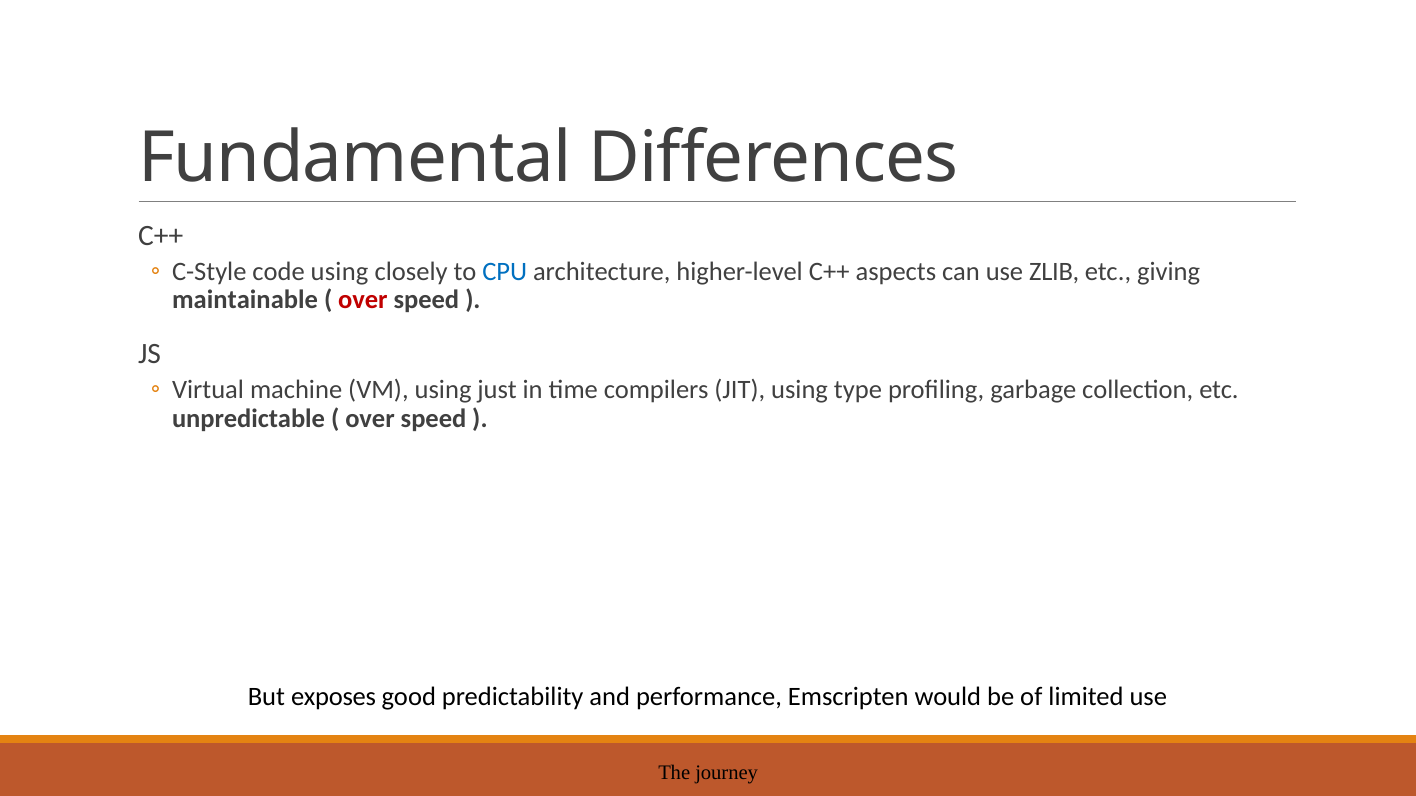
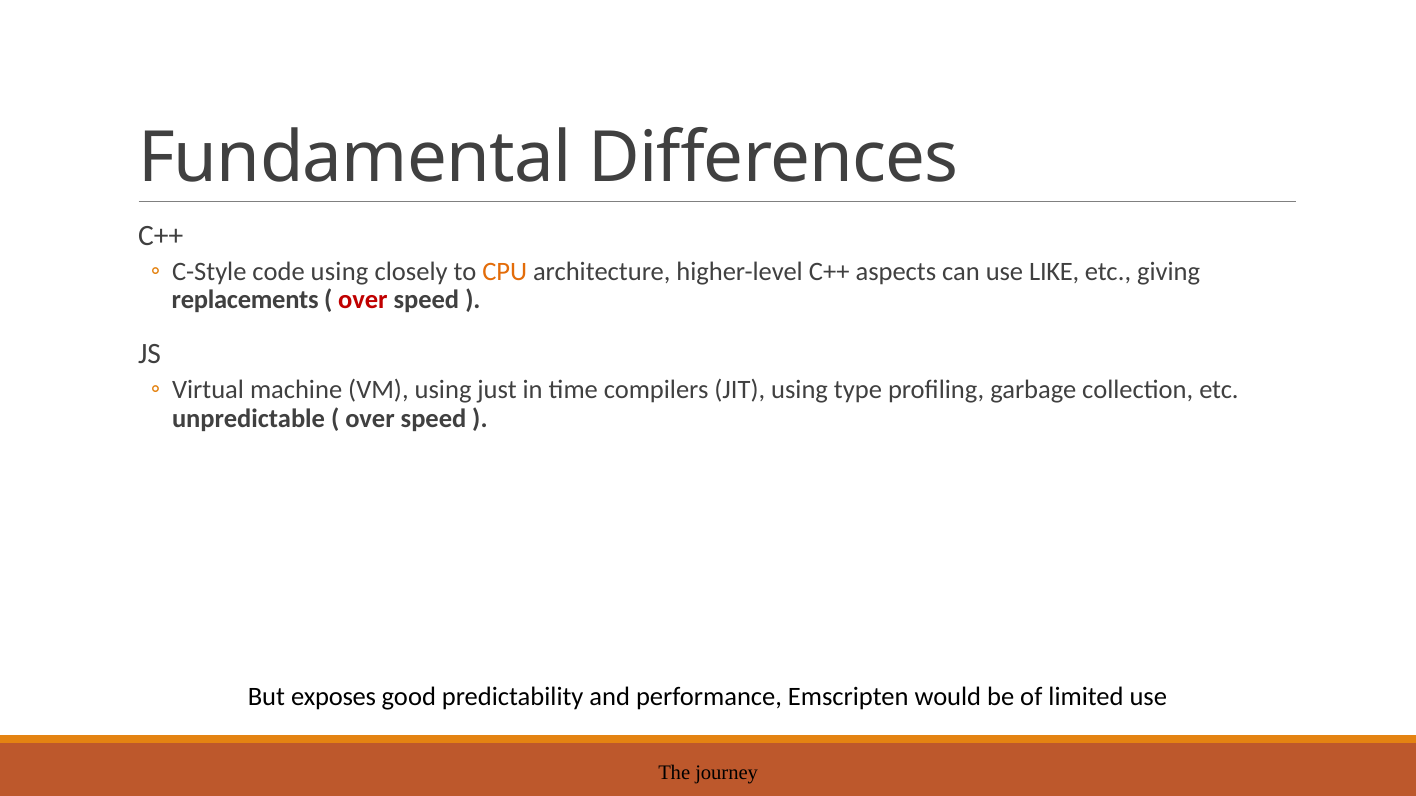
CPU colour: blue -> orange (505, 272)
ZLIB: ZLIB -> LIKE (1054, 272)
maintainable: maintainable -> replacements (245, 300)
